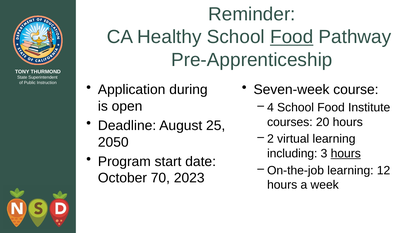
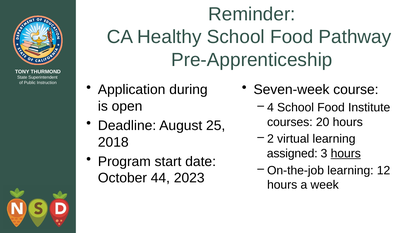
Food underline: present -> none (292, 37)
2050: 2050 -> 2018 (113, 142)
including: including -> assigned (292, 153)
70: 70 -> 44 (160, 178)
